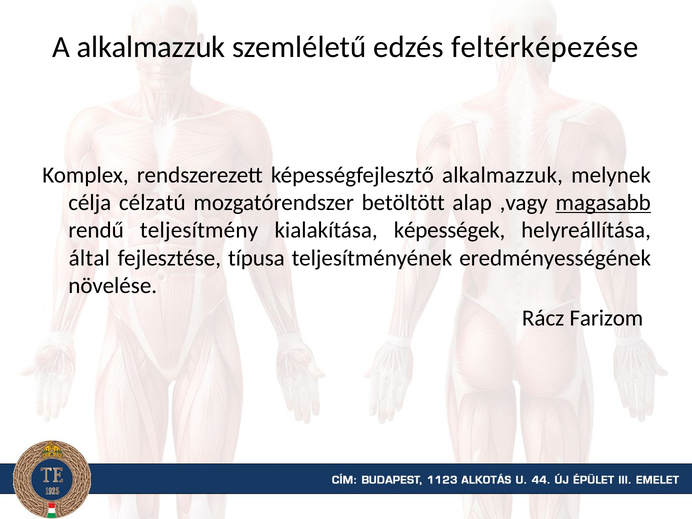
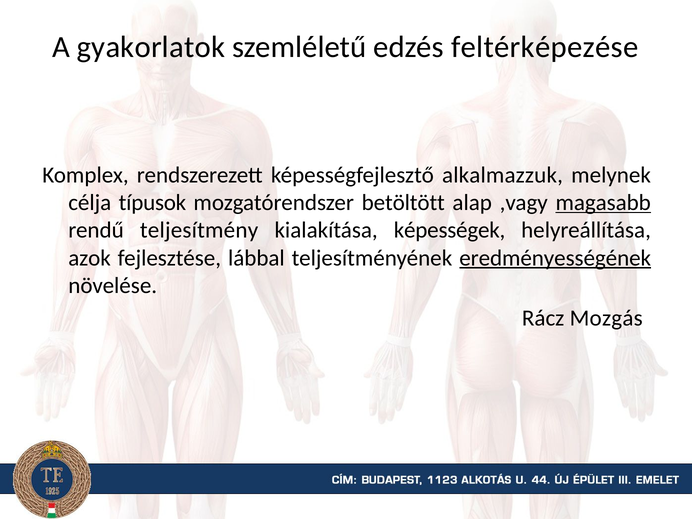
A alkalmazzuk: alkalmazzuk -> gyakorlatok (151, 47)
célzatú: célzatú -> típusok (152, 203)
által: által -> azok (90, 258)
típusa: típusa -> lábbal (256, 258)
eredményességének underline: none -> present (555, 258)
Farizom: Farizom -> Mozgás (606, 318)
